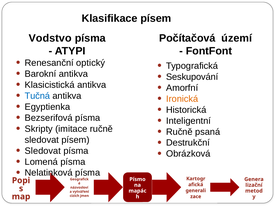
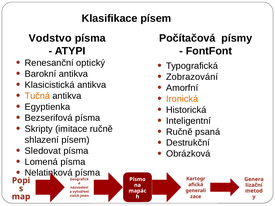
území: území -> písmy (237, 38)
Seskupování: Seskupování -> Zobrazování (192, 77)
Tučná colour: blue -> orange (37, 96)
sledovat: sledovat -> shlazení (42, 140)
